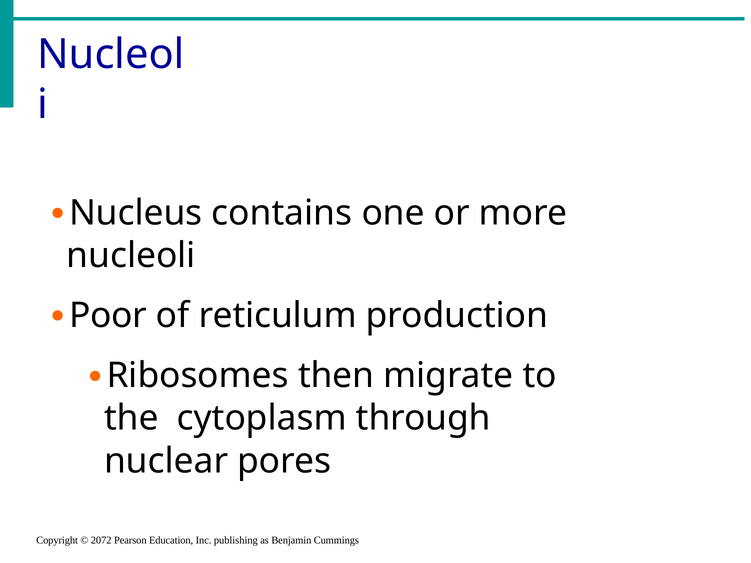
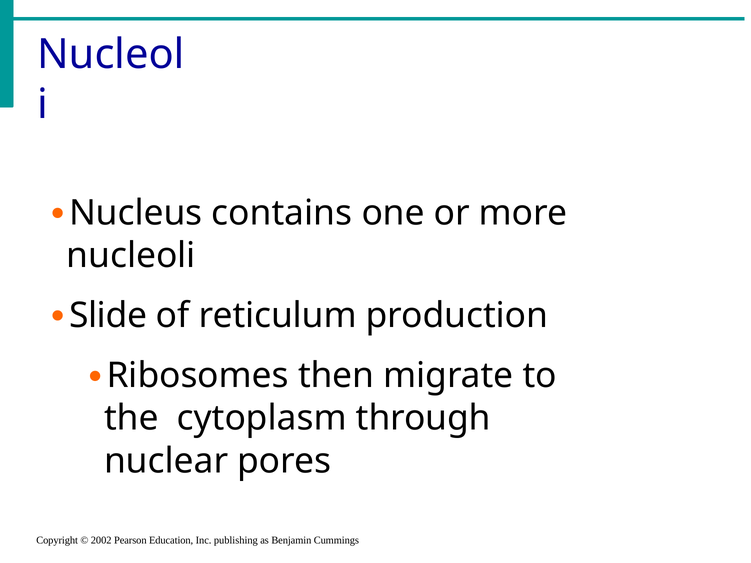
Poor: Poor -> Slide (108, 316)
2072: 2072 -> 2002 (101, 540)
